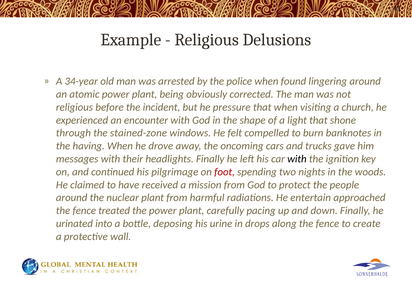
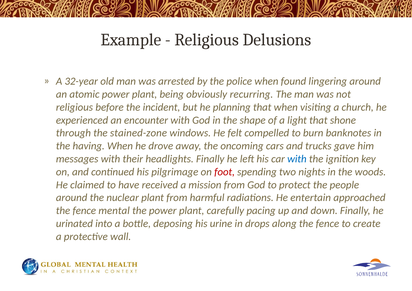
34-year: 34-year -> 32-year (81, 81)
corrected: corrected -> recurring (251, 94)
pressure: pressure -> planning (232, 107)
with colour: black -> blue (297, 159)
treated: treated -> mental (114, 210)
